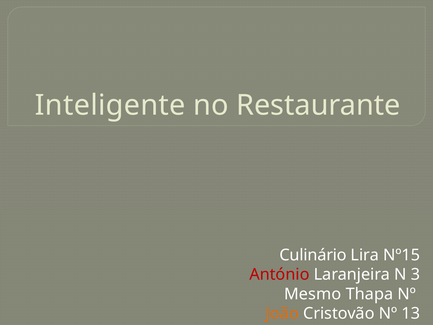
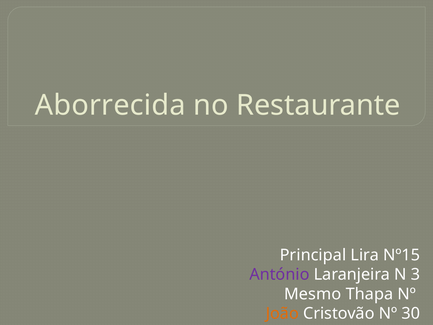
Inteligente: Inteligente -> Aborrecida (110, 105)
Culinário: Culinário -> Principal (313, 255)
António colour: red -> purple (279, 274)
13: 13 -> 30 (411, 313)
